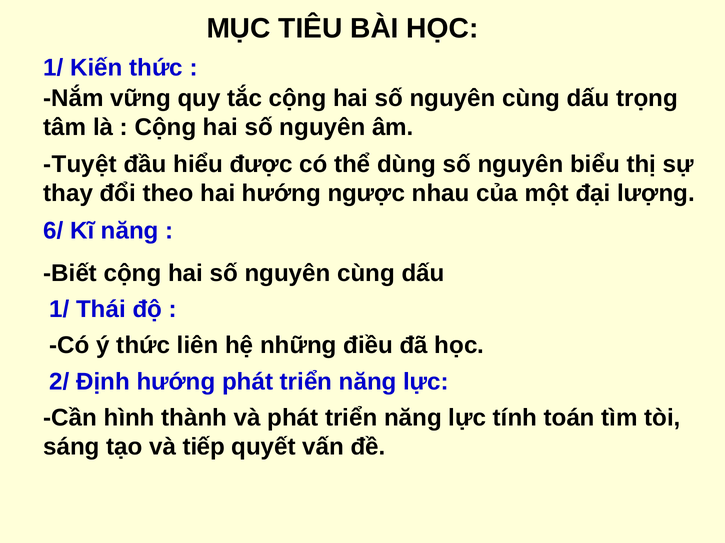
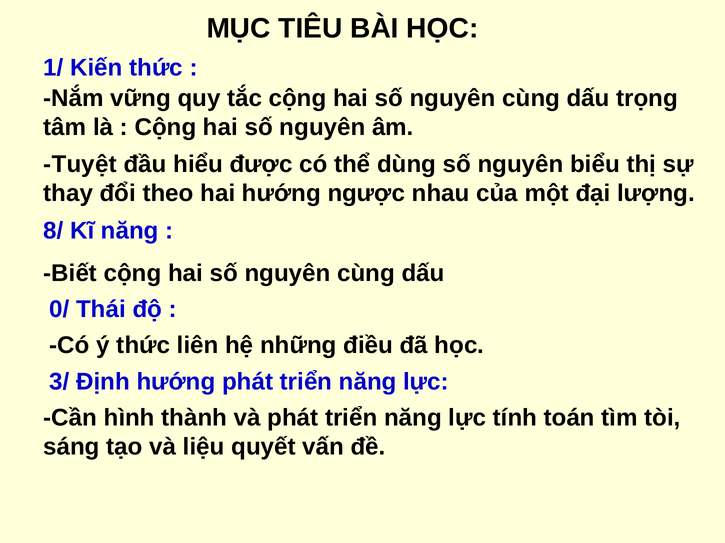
6/: 6/ -> 8/ (53, 231)
1/: 1/ -> 0/ (60, 310)
2/: 2/ -> 3/ (59, 382)
tiếp: tiếp -> liệu (204, 447)
